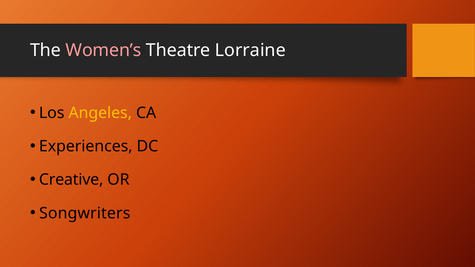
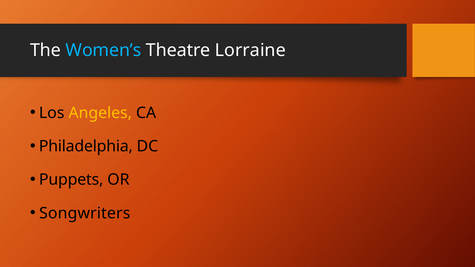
Women’s colour: pink -> light blue (104, 50)
Experiences: Experiences -> Philadelphia (86, 146)
Creative: Creative -> Puppets (71, 180)
